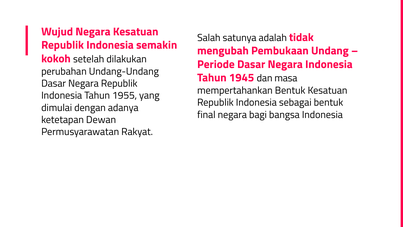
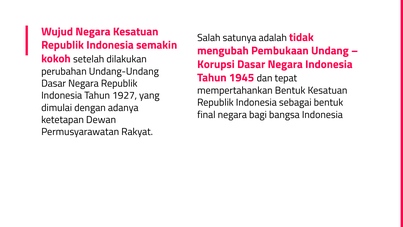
Periode: Periode -> Korupsi (216, 64)
masa: masa -> tepat (286, 78)
1955: 1955 -> 1927 (125, 96)
